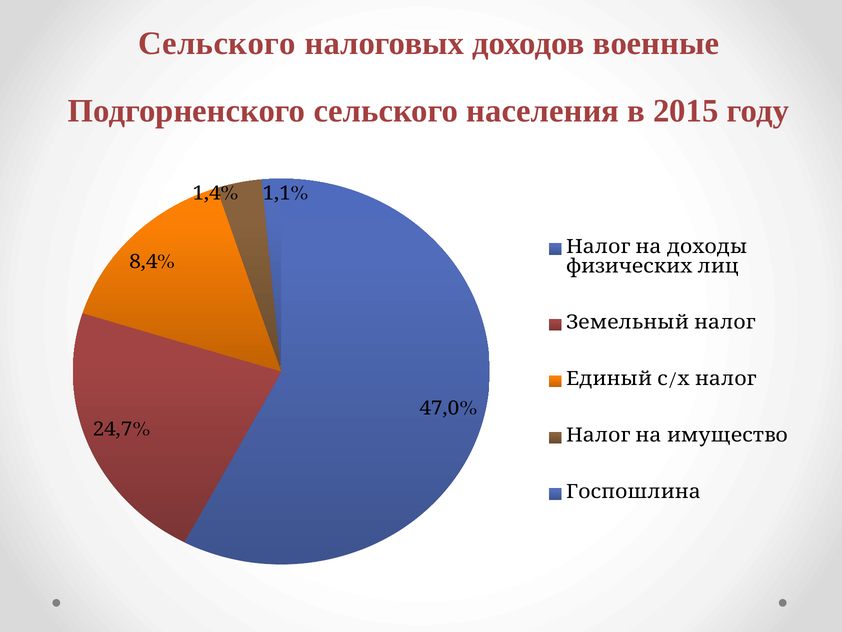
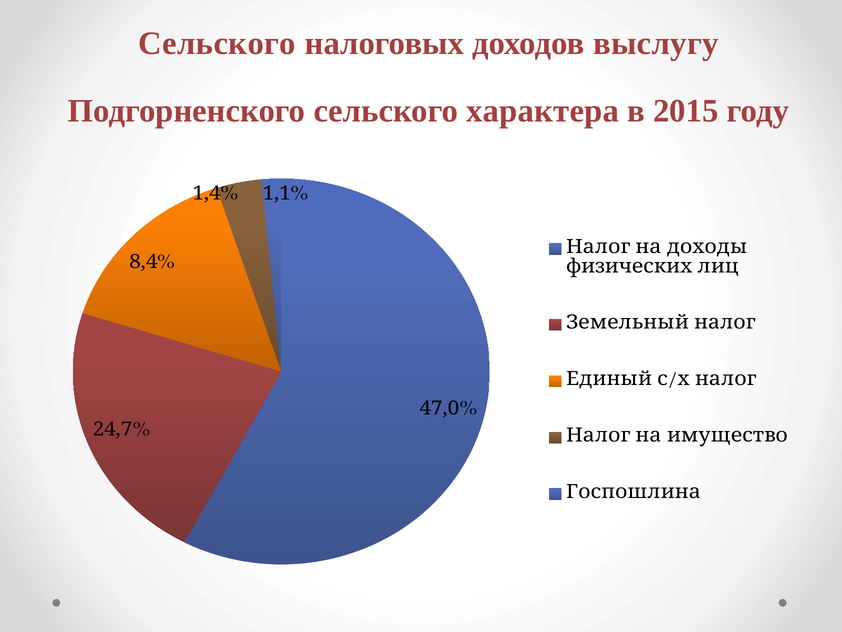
военные: военные -> выслугу (656, 43)
населения: населения -> характера (543, 111)
